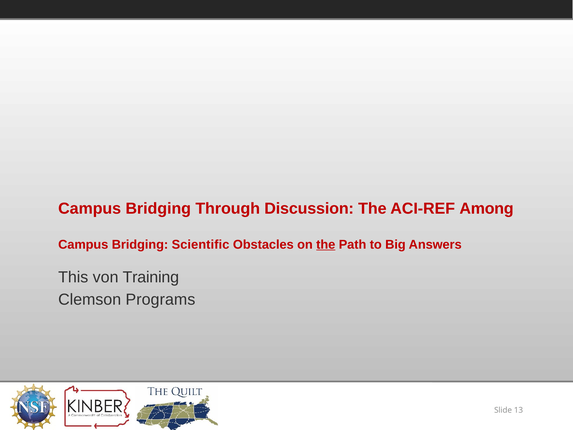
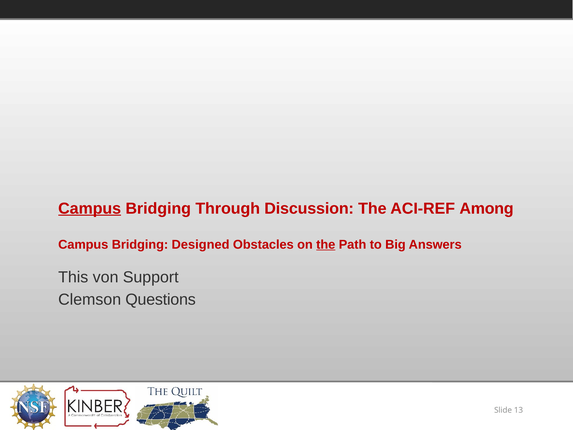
Campus underline: none -> present (90, 208)
Scientific: Scientific -> Designed (201, 244)
Training: Training -> Support (151, 277)
Programs: Programs -> Questions (161, 299)
